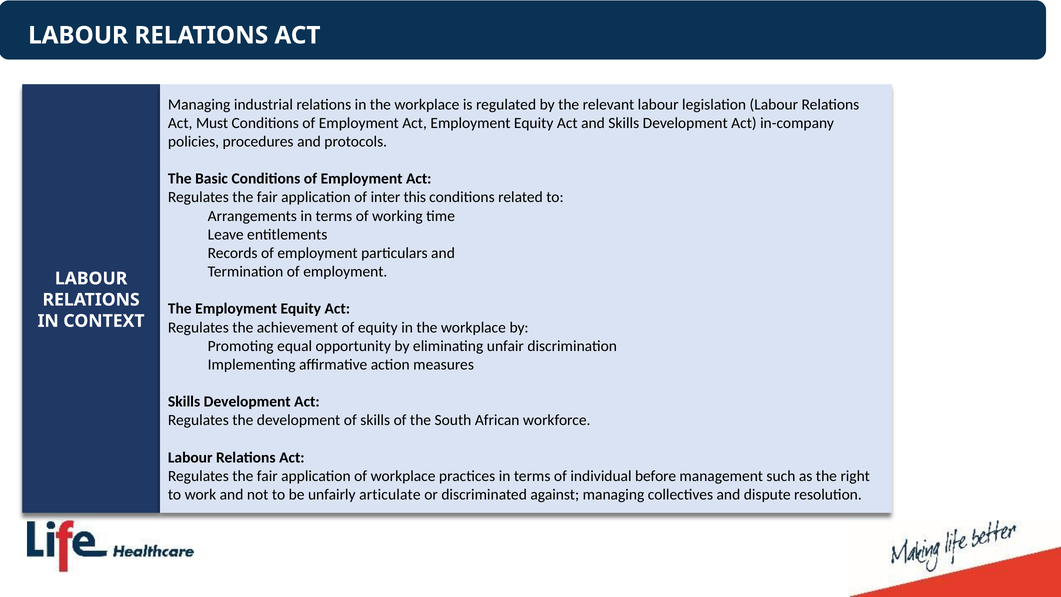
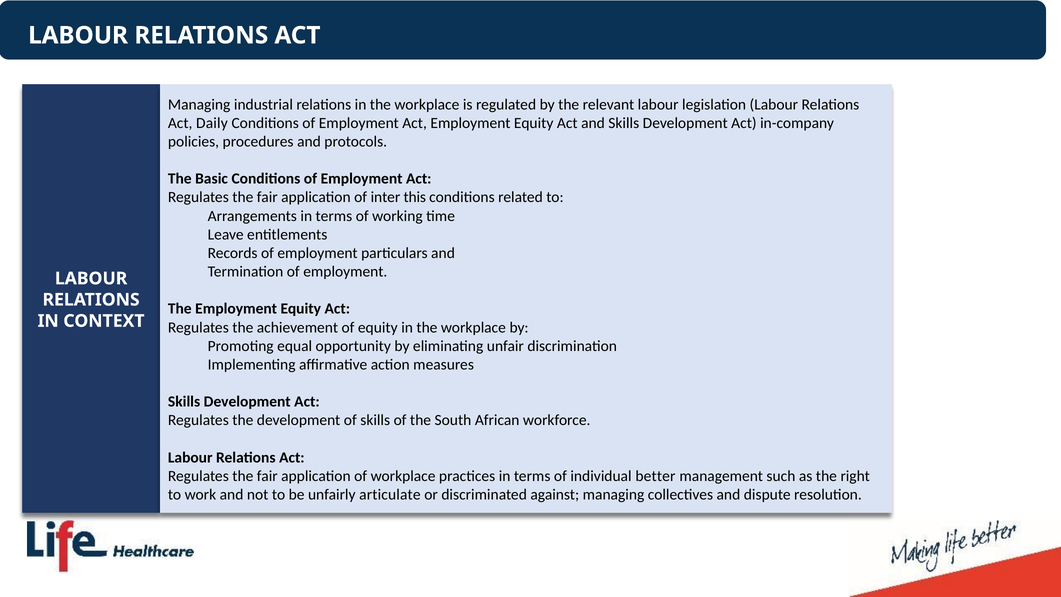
Must: Must -> Daily (212, 123)
before: before -> better (655, 476)
